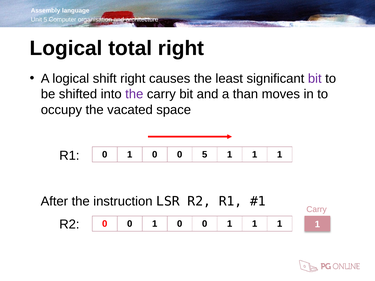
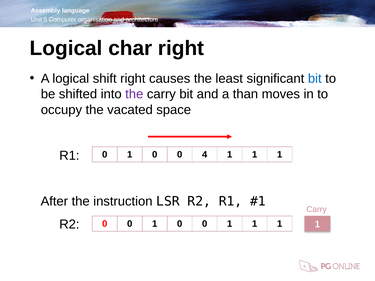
total: total -> char (130, 48)
bit colour: purple -> blue (315, 79)
0 5: 5 -> 4 (205, 155)
